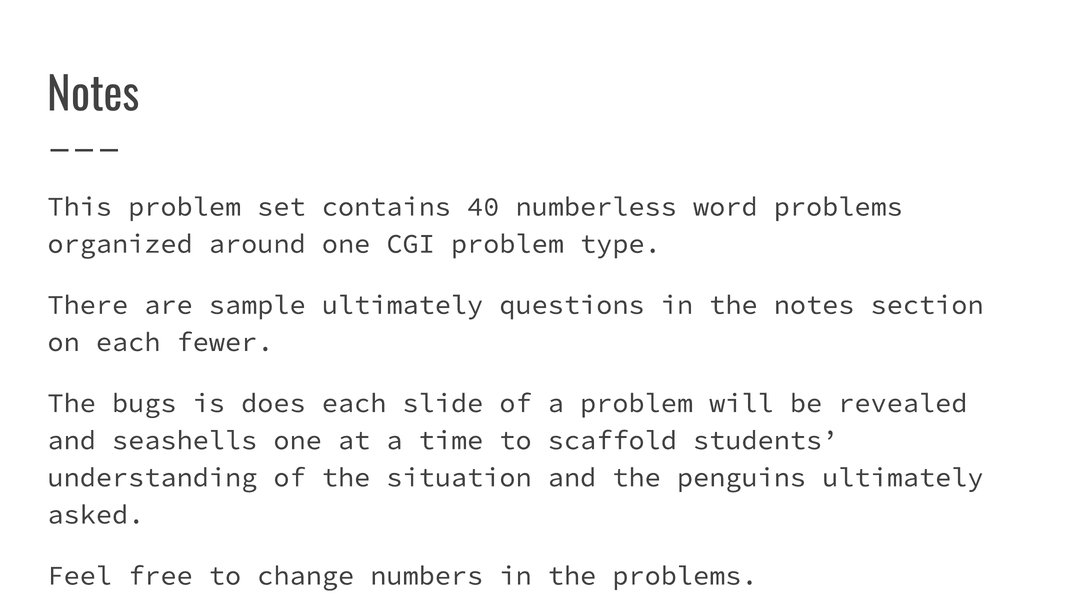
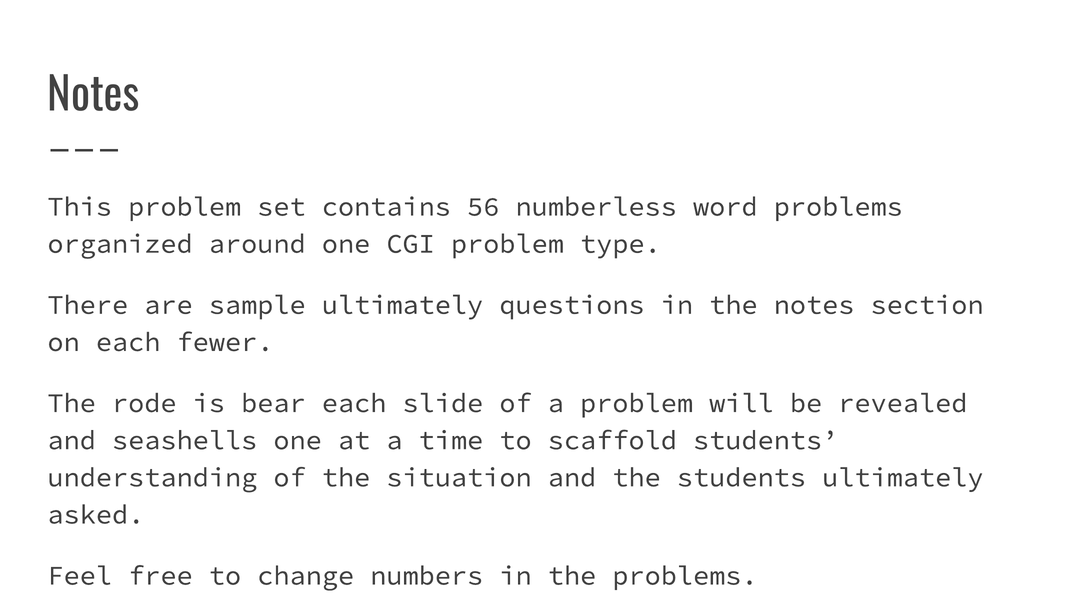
40: 40 -> 56 (483, 206)
bugs: bugs -> rode (144, 403)
does: does -> bear (273, 403)
the penguins: penguins -> students (741, 477)
